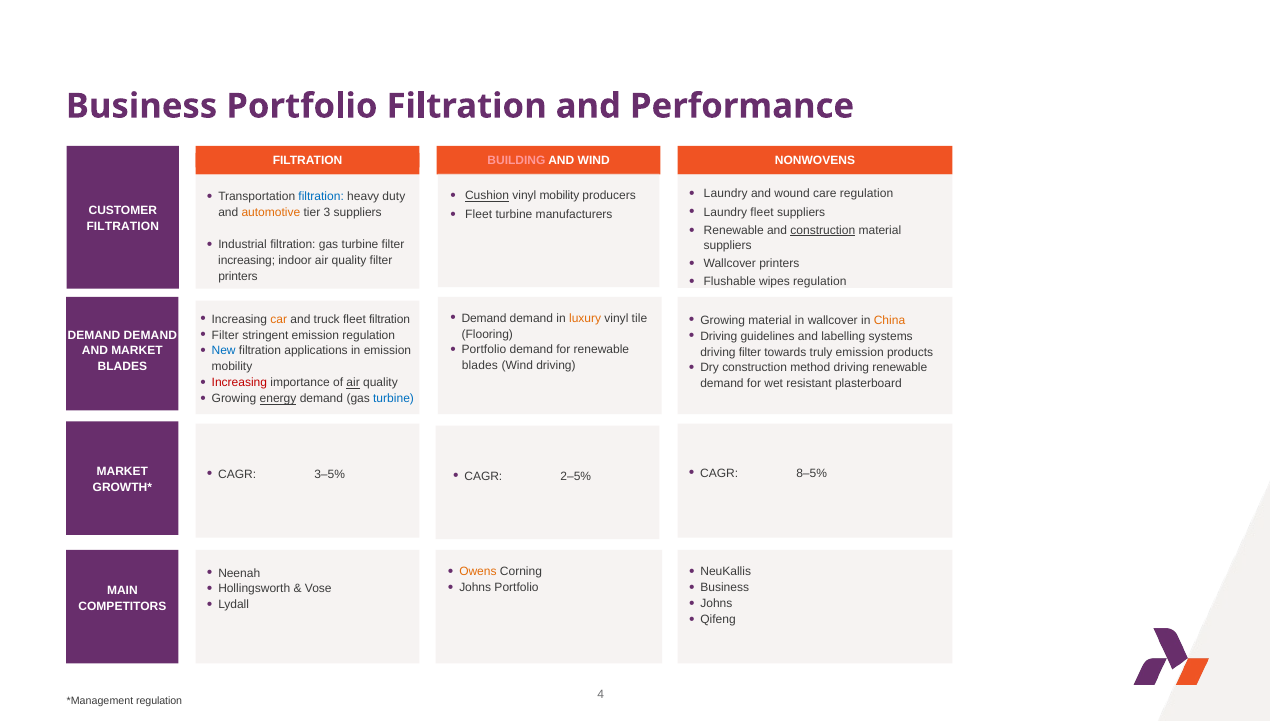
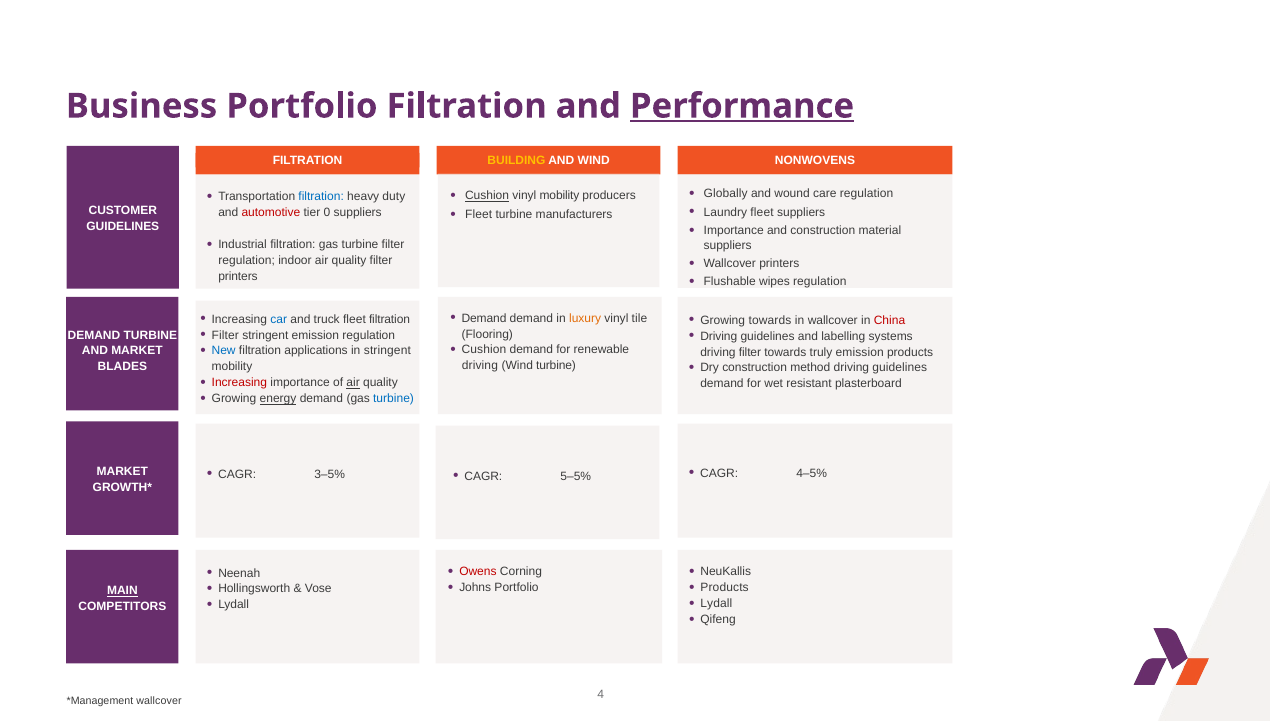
Performance underline: none -> present (742, 106)
BUILDING colour: pink -> yellow (516, 161)
Laundry: Laundry -> Globally (726, 194)
automotive colour: orange -> red (271, 213)
3: 3 -> 0 (327, 213)
FILTRATION: FILTRATION -> GUIDELINES (123, 227)
Renewable: Renewable -> Importance (734, 230)
construction underline: present -> none (823, 230)
increasing: increasing -> regulation (247, 260)
car colour: orange -> blue (279, 319)
Growing material: material -> towards (770, 320)
China colour: orange -> red (890, 320)
DEMAND: DEMAND -> TURBINE (150, 335)
Portfolio: Portfolio -> Cushion (484, 350)
in emission: emission -> stringent (387, 351)
method driving renewable: renewable -> guidelines (900, 368)
blades: blades -> driving (480, 366)
Wind driving: driving -> turbine (556, 366)
8–5%: 8–5% -> 4–5% (812, 473)
2–5%: 2–5% -> 5–5% (576, 476)
Owens colour: orange -> red (478, 571)
Business: Business -> Products (725, 587)
MAIN underline: none -> present (122, 590)
Johns: Johns -> Lydall (716, 603)
regulation: regulation -> wallcover (159, 700)
